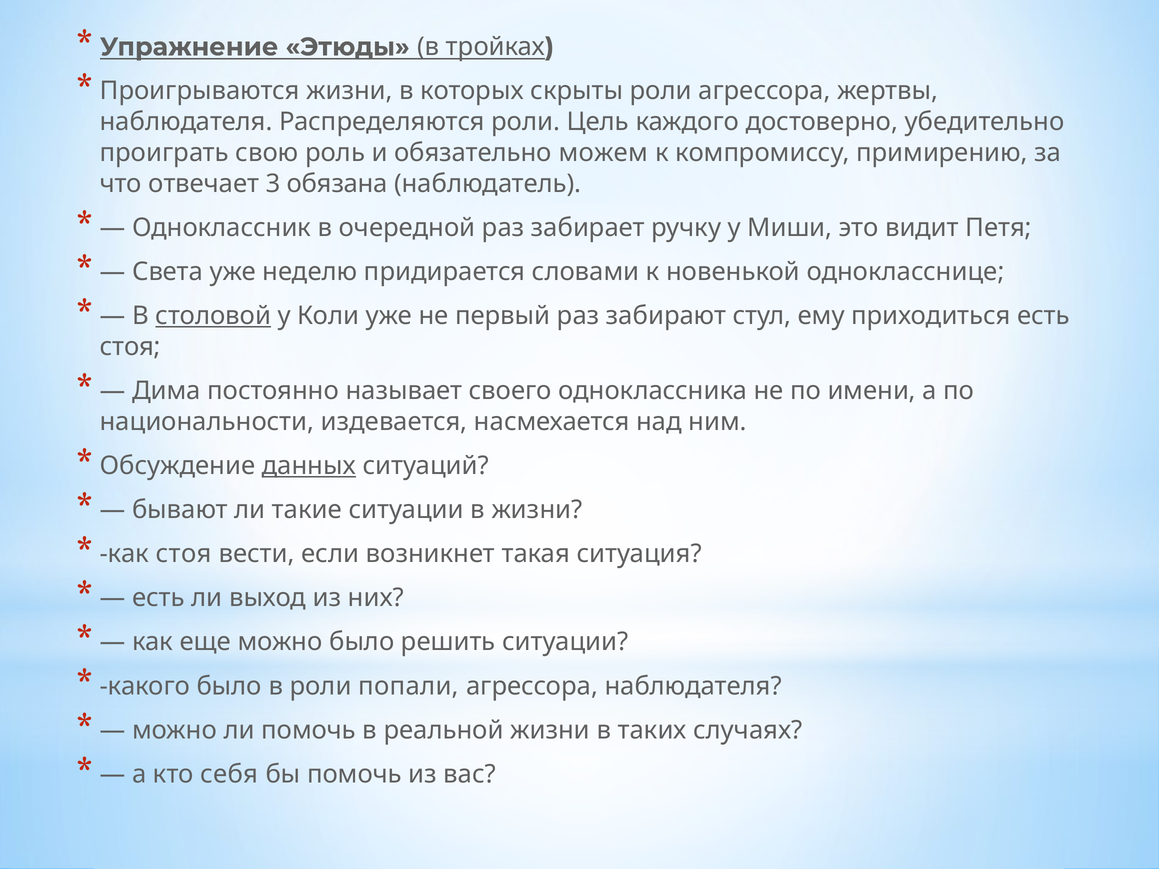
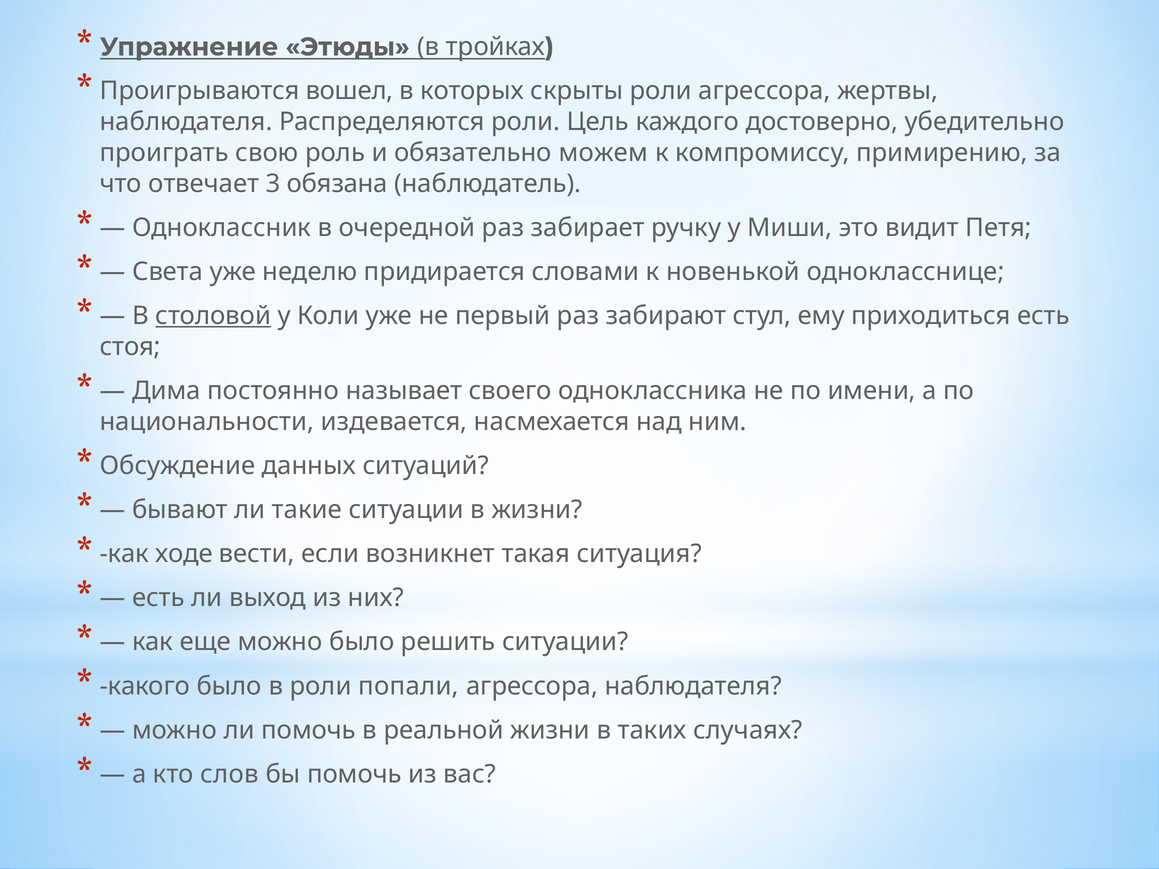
Проигрываются жизни: жизни -> вошел (350, 91)
данных underline: present -> none (309, 466)
как стоя: стоя -> ходе (184, 554)
себя: себя -> слов (229, 774)
